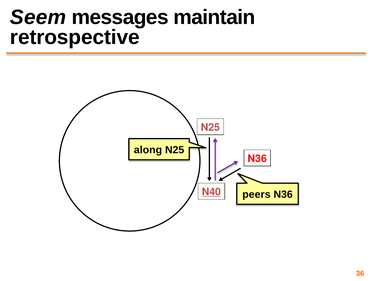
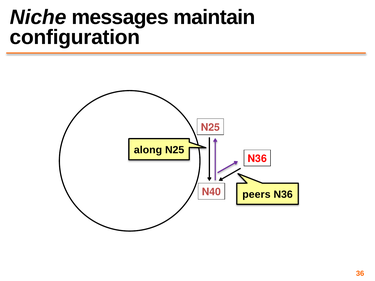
Seem: Seem -> Niche (38, 17)
retrospective: retrospective -> configuration (75, 37)
N40 underline: present -> none (211, 192)
